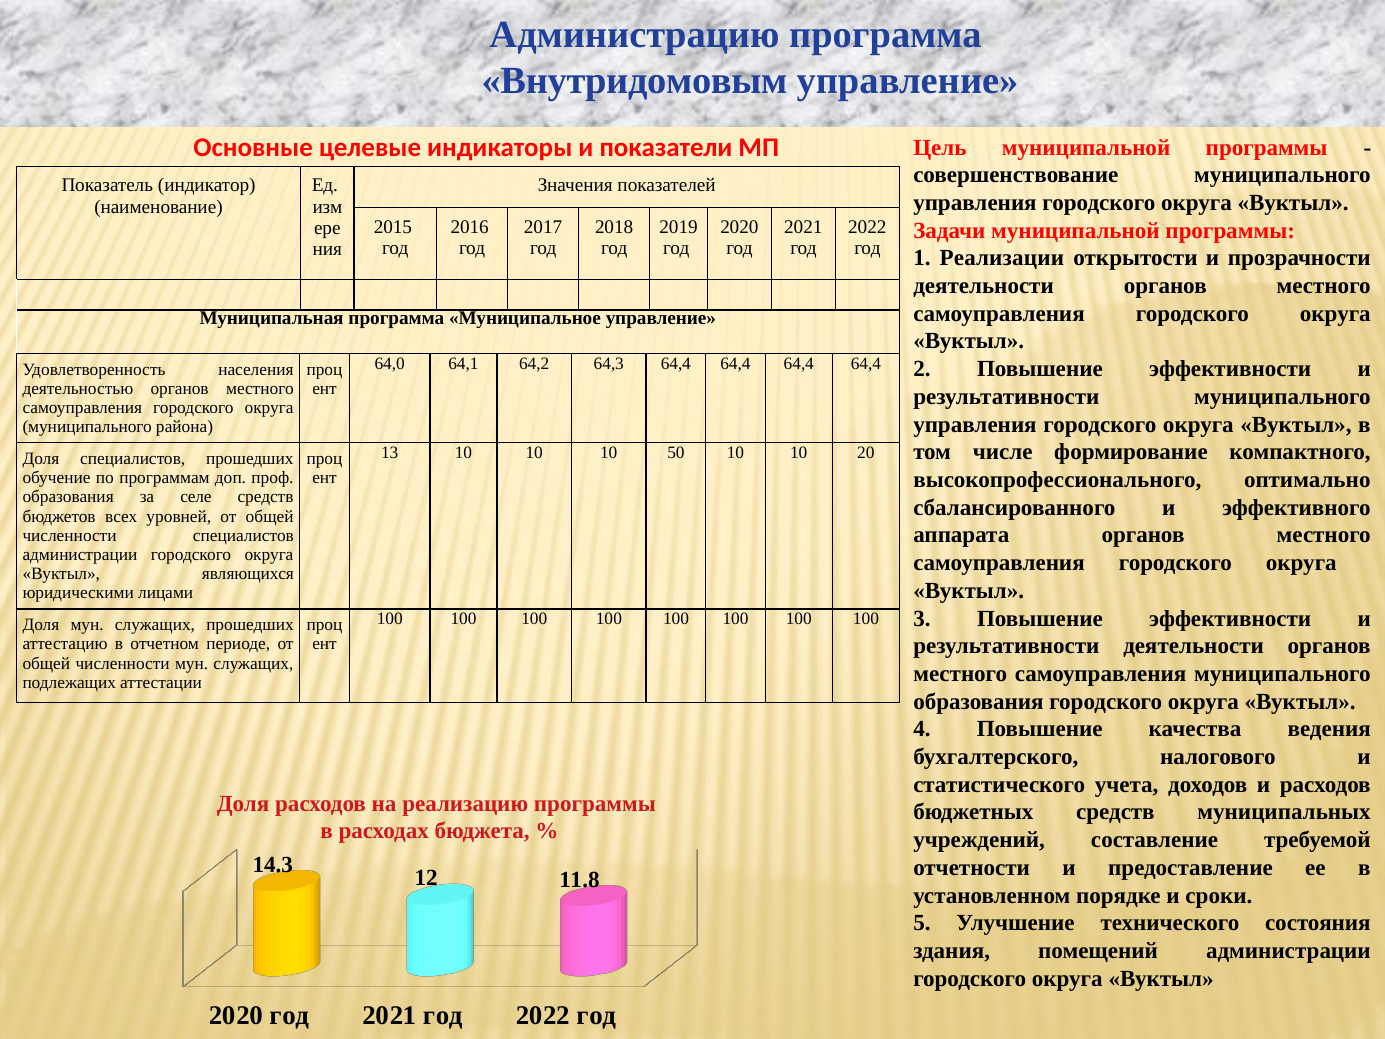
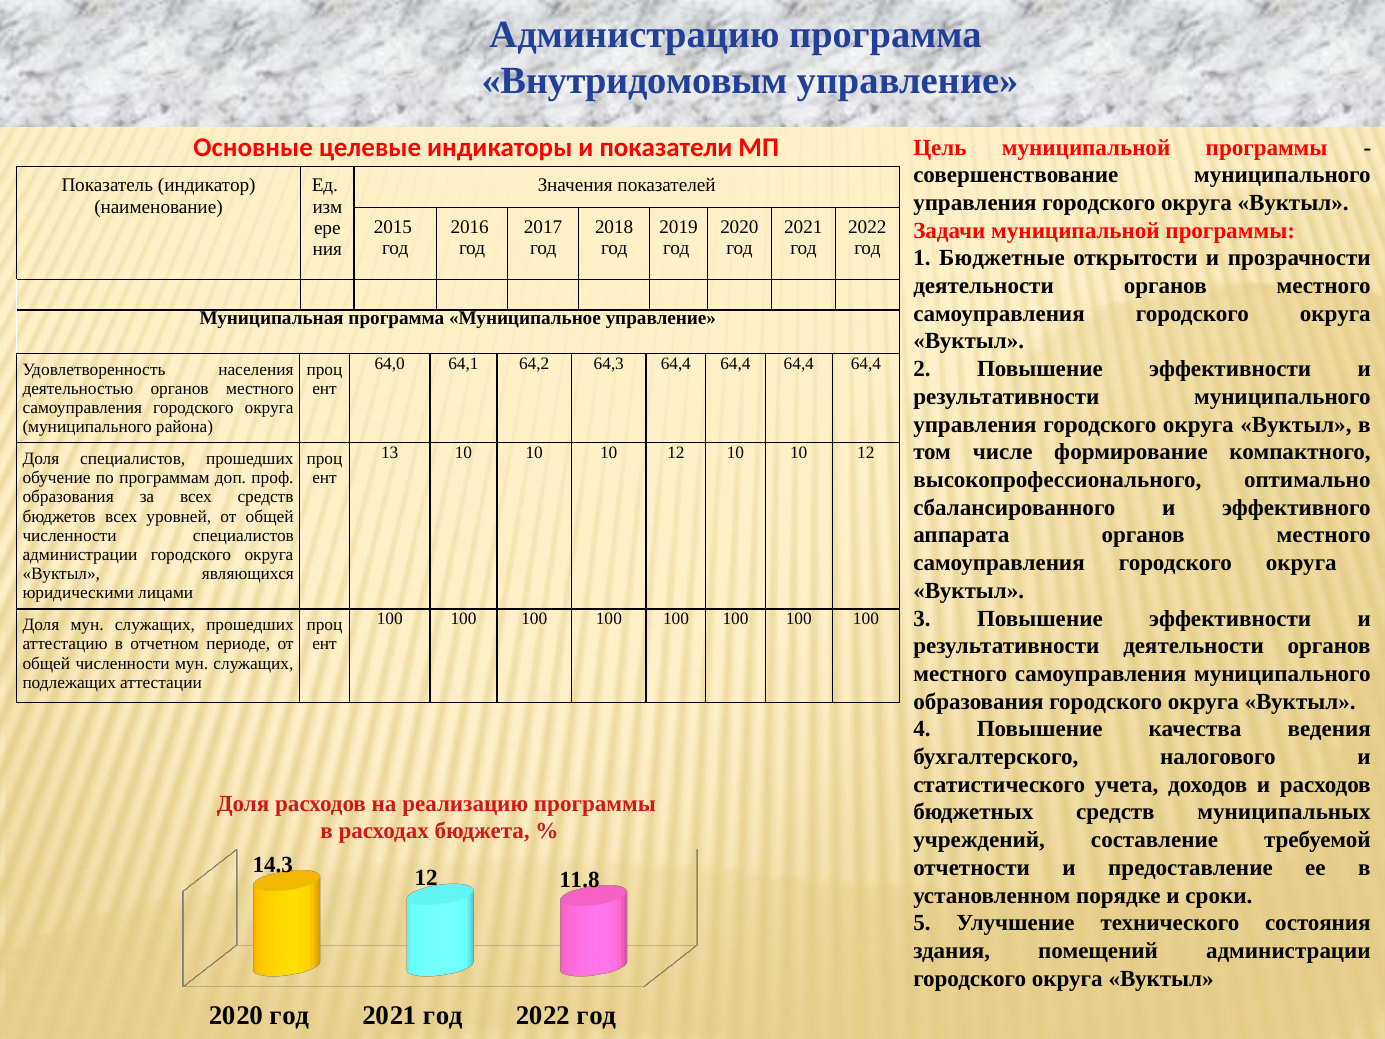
Реализации: Реализации -> Бюджетные (1002, 258)
10 10 10 50: 50 -> 12 (676, 453)
20: 20 -> 12 (866, 453)
за селе: селе -> всех (196, 497)
